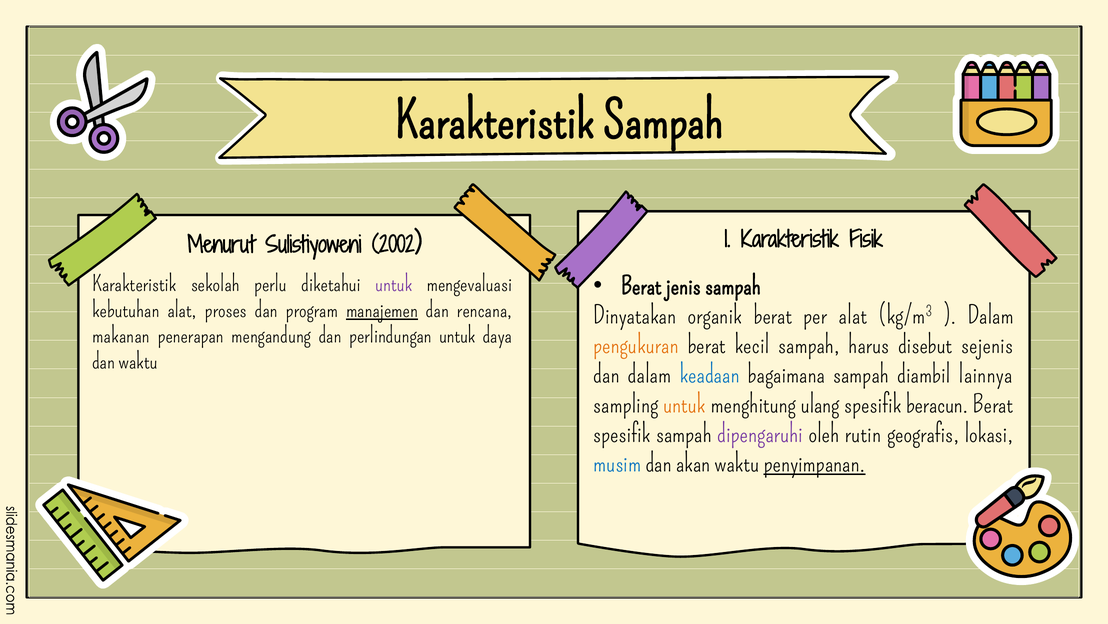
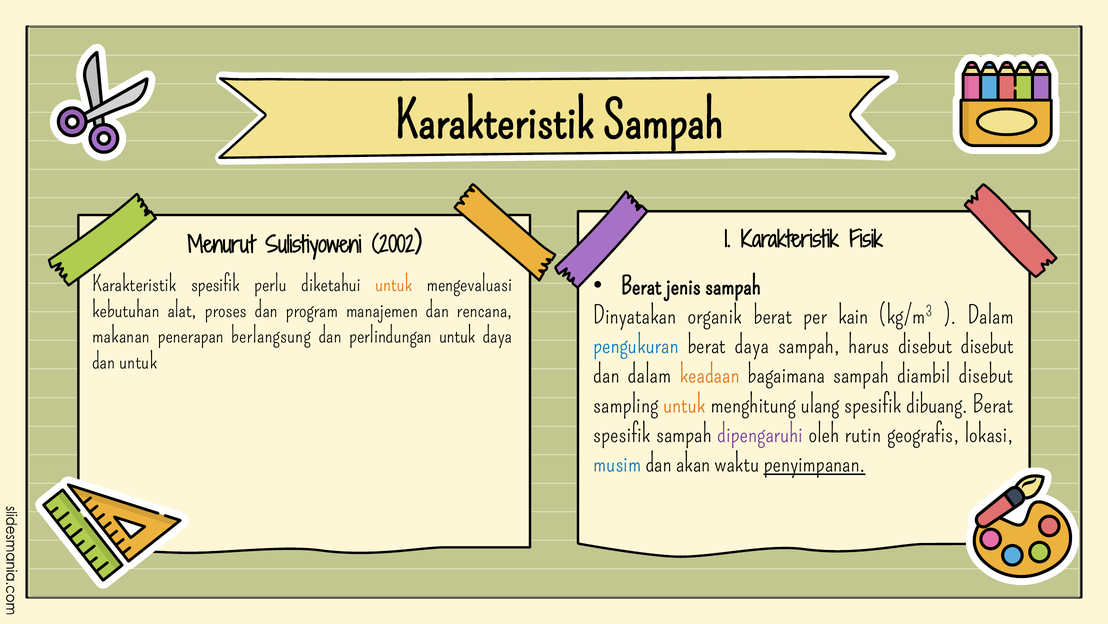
Karakteristik sekolah: sekolah -> spesifik (215, 284)
untuk colour: purple -> orange (394, 284)
manajemen underline: present -> none (382, 310)
per alat: alat -> kain (853, 315)
mengandung: mengandung -> berlangsung (271, 335)
pengukuran colour: orange -> blue (636, 345)
berat kecil: kecil -> daya (752, 345)
disebut sejenis: sejenis -> disebut (987, 345)
dan waktu: waktu -> untuk (138, 361)
keadaan colour: blue -> orange (710, 374)
diambil lainnya: lainnya -> disebut (986, 374)
beracun: beracun -> dibuang (937, 404)
